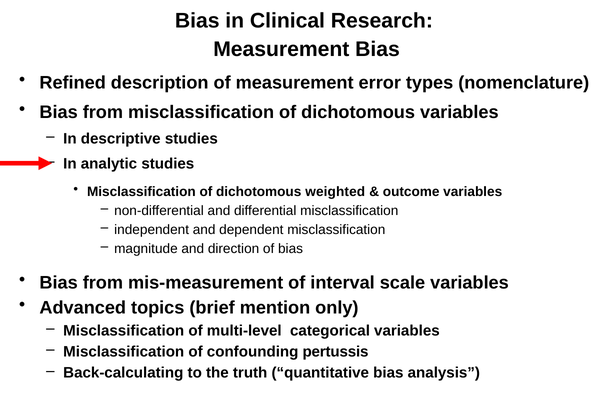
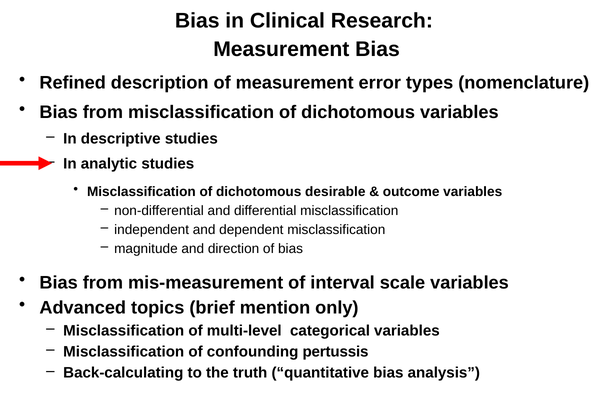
weighted: weighted -> desirable (335, 192)
